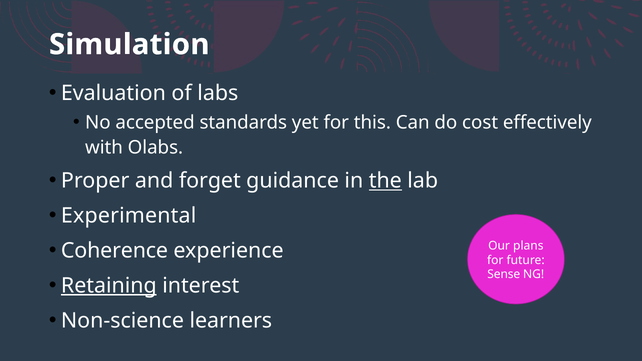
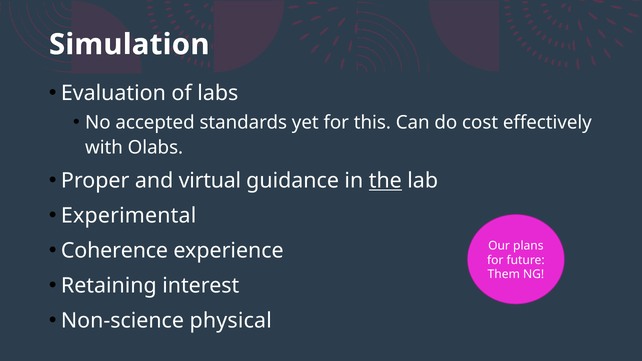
forget: forget -> virtual (210, 181)
Sense: Sense -> Them (504, 275)
Retaining underline: present -> none (109, 286)
learners: learners -> physical (231, 321)
